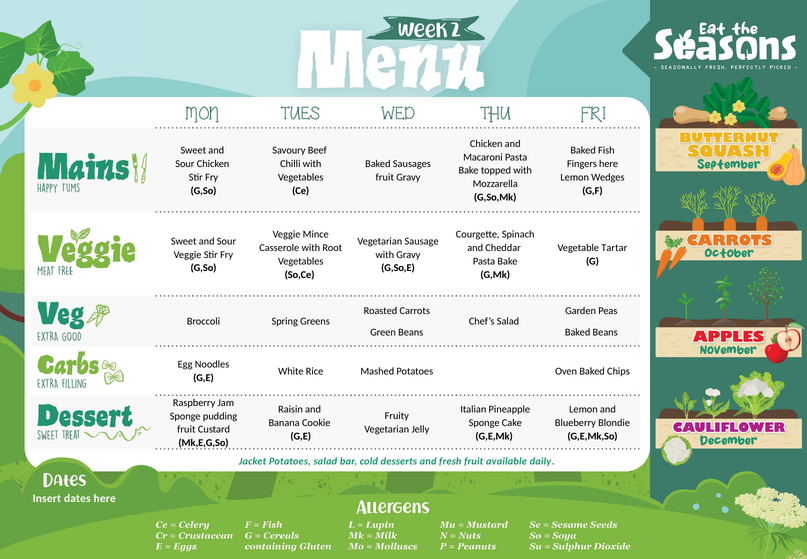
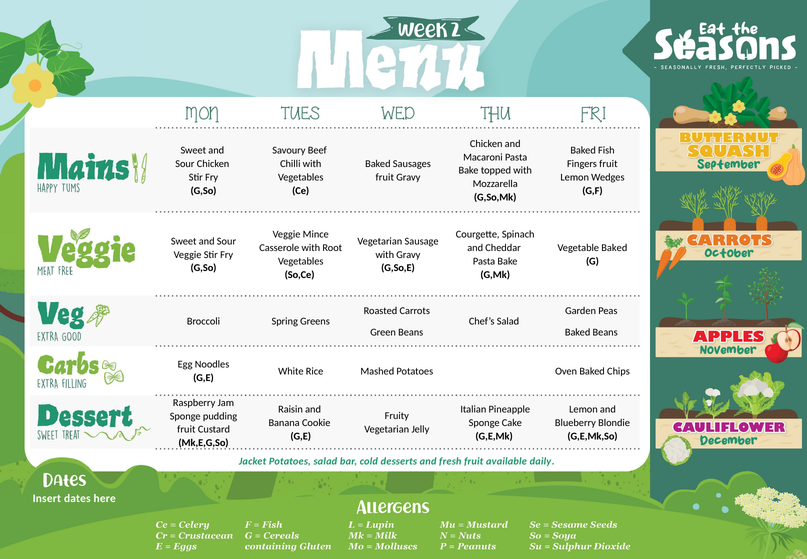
Fingers here: here -> fruit (608, 164)
Vegetable Tartar: Tartar -> Baked (614, 248)
